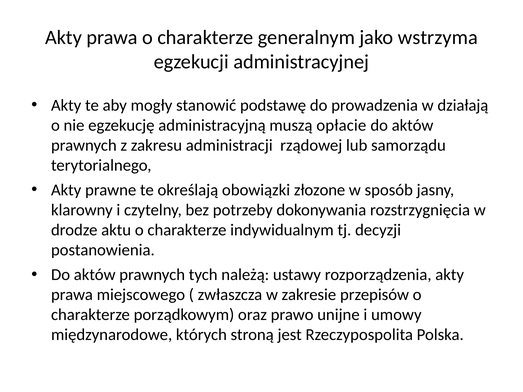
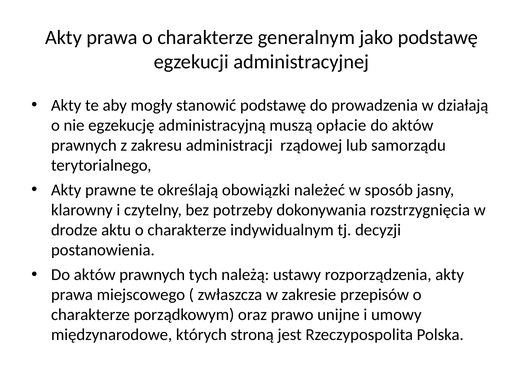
jako wstrzyma: wstrzyma -> podstawę (438, 38)
złozone: złozone -> należeć (320, 190)
